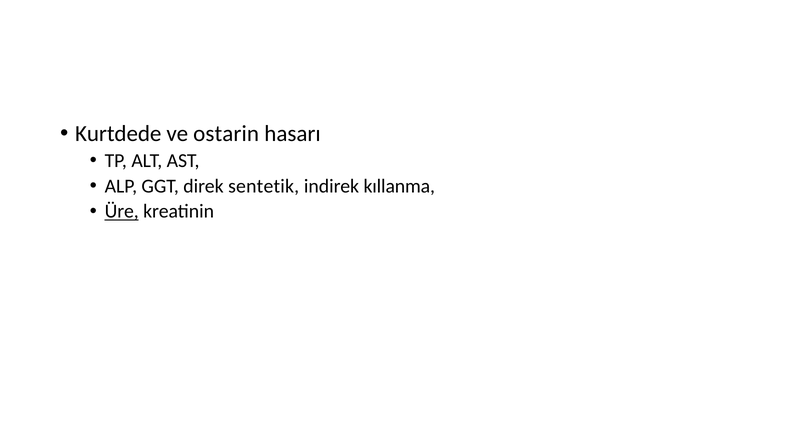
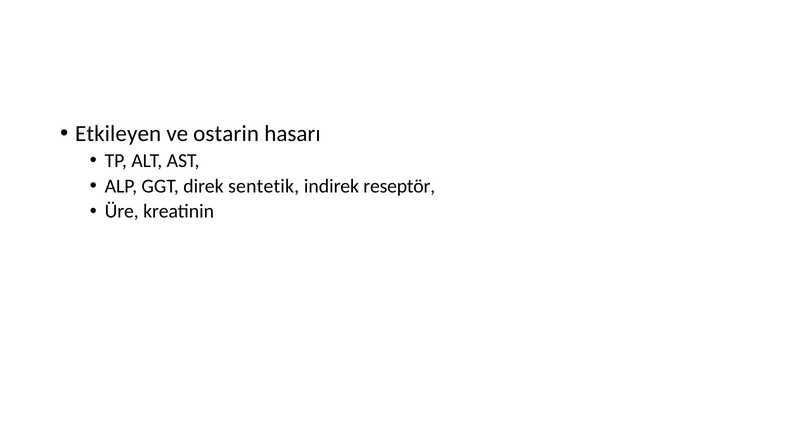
Kurtdede: Kurtdede -> Etkileyen (118, 134)
kıllanma: kıllanma -> reseptör (399, 186)
Üre underline: present -> none (122, 212)
